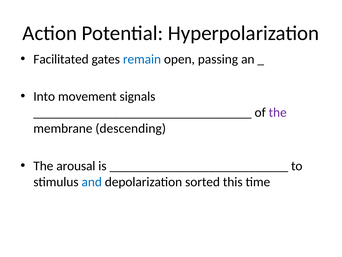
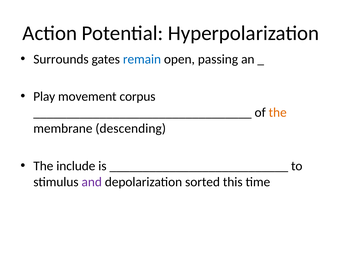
Facilitated: Facilitated -> Surrounds (61, 59)
Into: Into -> Play (44, 96)
signals: signals -> corpus (138, 96)
the colour: purple -> orange (278, 112)
arousal: arousal -> include (76, 166)
and colour: blue -> purple (92, 182)
